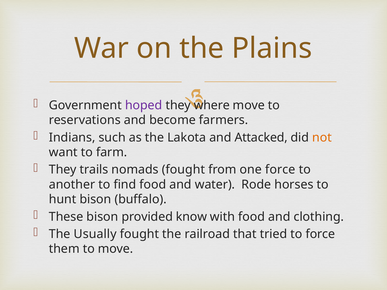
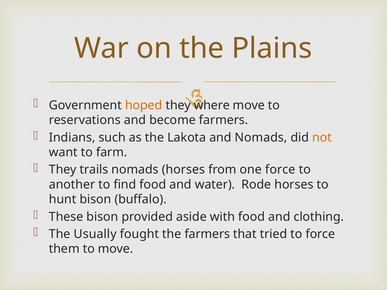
hoped colour: purple -> orange (144, 105)
and Attacked: Attacked -> Nomads (261, 138)
nomads fought: fought -> horses (183, 170)
know: know -> aside (191, 217)
the railroad: railroad -> farmers (207, 234)
